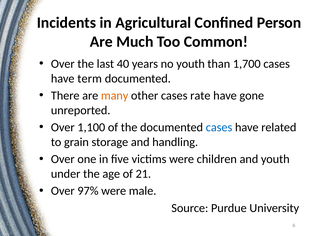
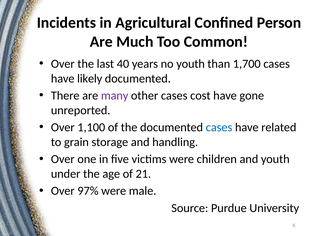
term: term -> likely (90, 78)
many colour: orange -> purple (115, 95)
rate: rate -> cost (200, 95)
